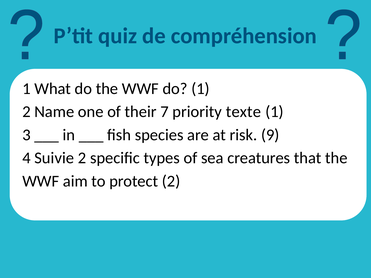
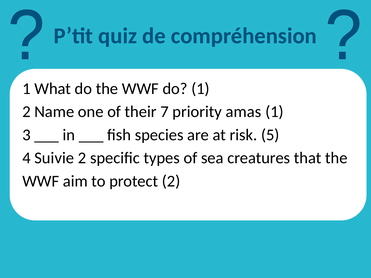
texte: texte -> amas (244, 112)
9: 9 -> 5 (270, 135)
